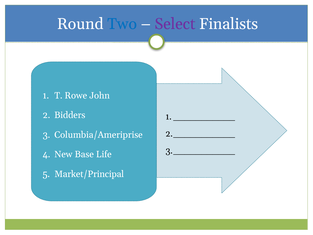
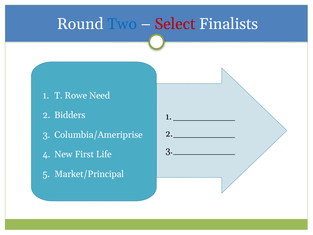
Select colour: purple -> red (175, 24)
John: John -> Need (100, 95)
Base: Base -> First (84, 154)
